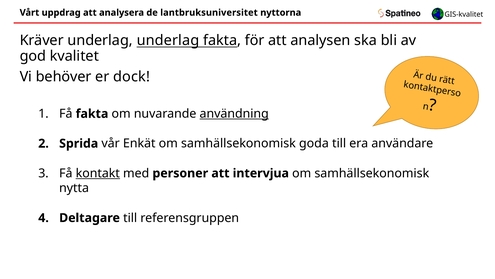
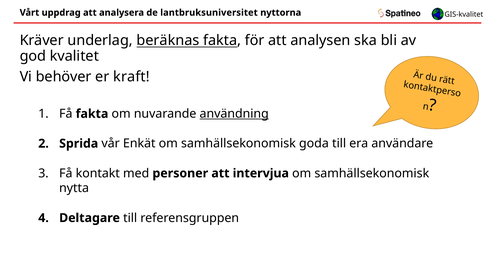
underlag underlag: underlag -> beräknas (168, 40)
dock: dock -> kraft (132, 77)
kontakt underline: present -> none (98, 173)
